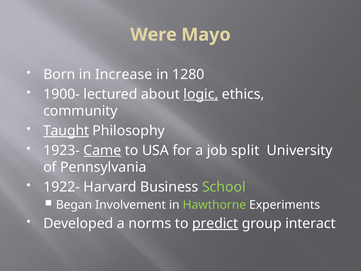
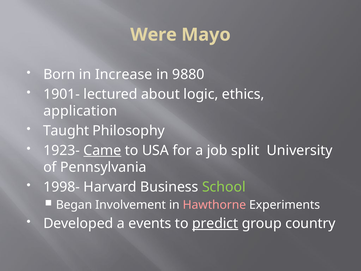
1280: 1280 -> 9880 (188, 74)
1900-: 1900- -> 1901- (62, 94)
logic underline: present -> none (201, 94)
community: community -> application (80, 111)
Taught underline: present -> none (66, 131)
1922-: 1922- -> 1998- (62, 187)
Hawthorne colour: light green -> pink (214, 205)
norms: norms -> events (150, 223)
interact: interact -> country (310, 223)
